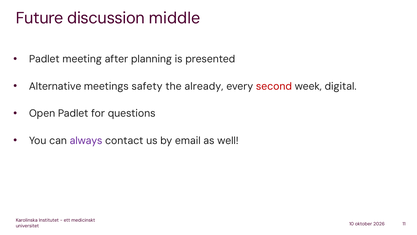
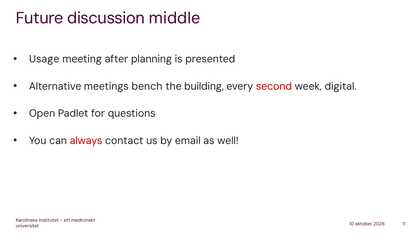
Padlet: Padlet -> Usage (44, 59)
safety: safety -> bench (147, 86)
already: already -> building (204, 86)
always colour: purple -> red (86, 140)
